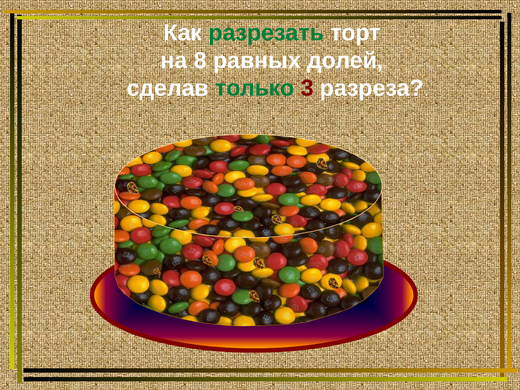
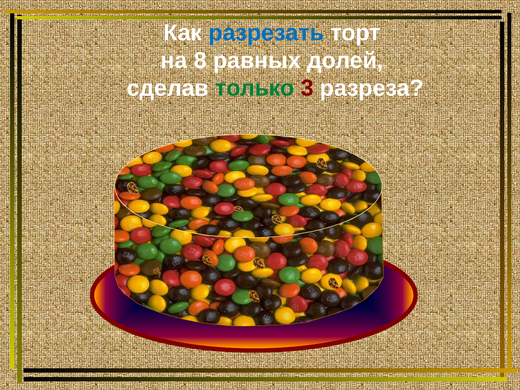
разрезать colour: green -> blue (266, 33)
